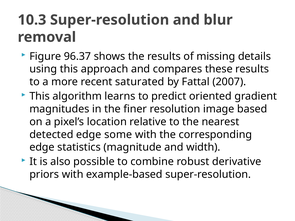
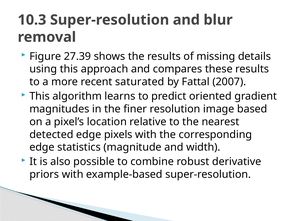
96.37: 96.37 -> 27.39 (77, 56)
some: some -> pixels (118, 135)
